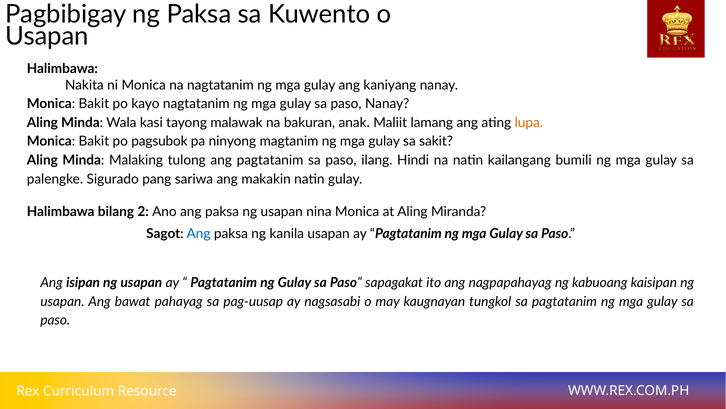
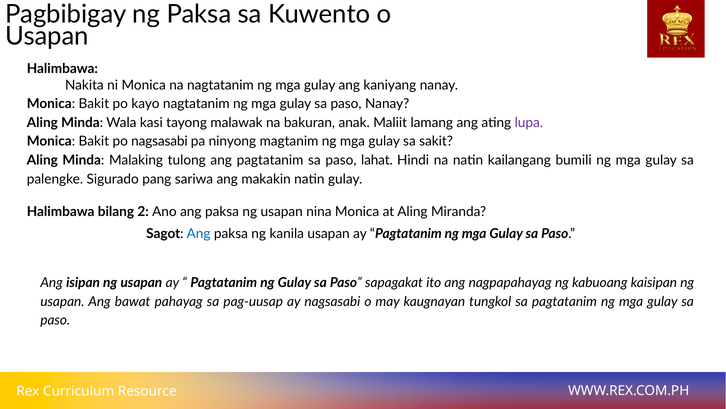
lupa colour: orange -> purple (529, 122)
po pagsubok: pagsubok -> nagsasabi (159, 141)
ilang: ilang -> lahat (377, 160)
